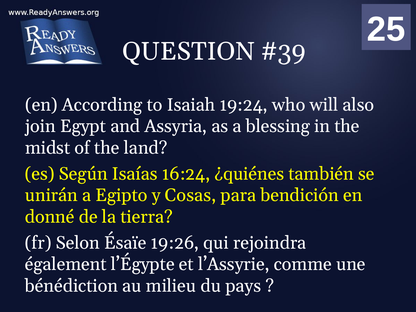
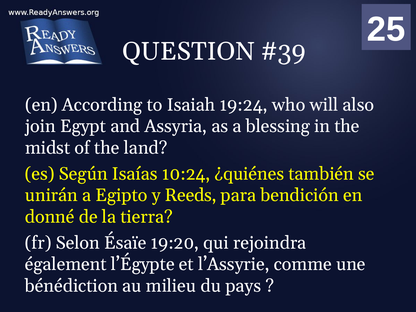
16:24: 16:24 -> 10:24 (186, 174)
Cosas: Cosas -> Reeds (191, 195)
19:26: 19:26 -> 19:20 (175, 243)
